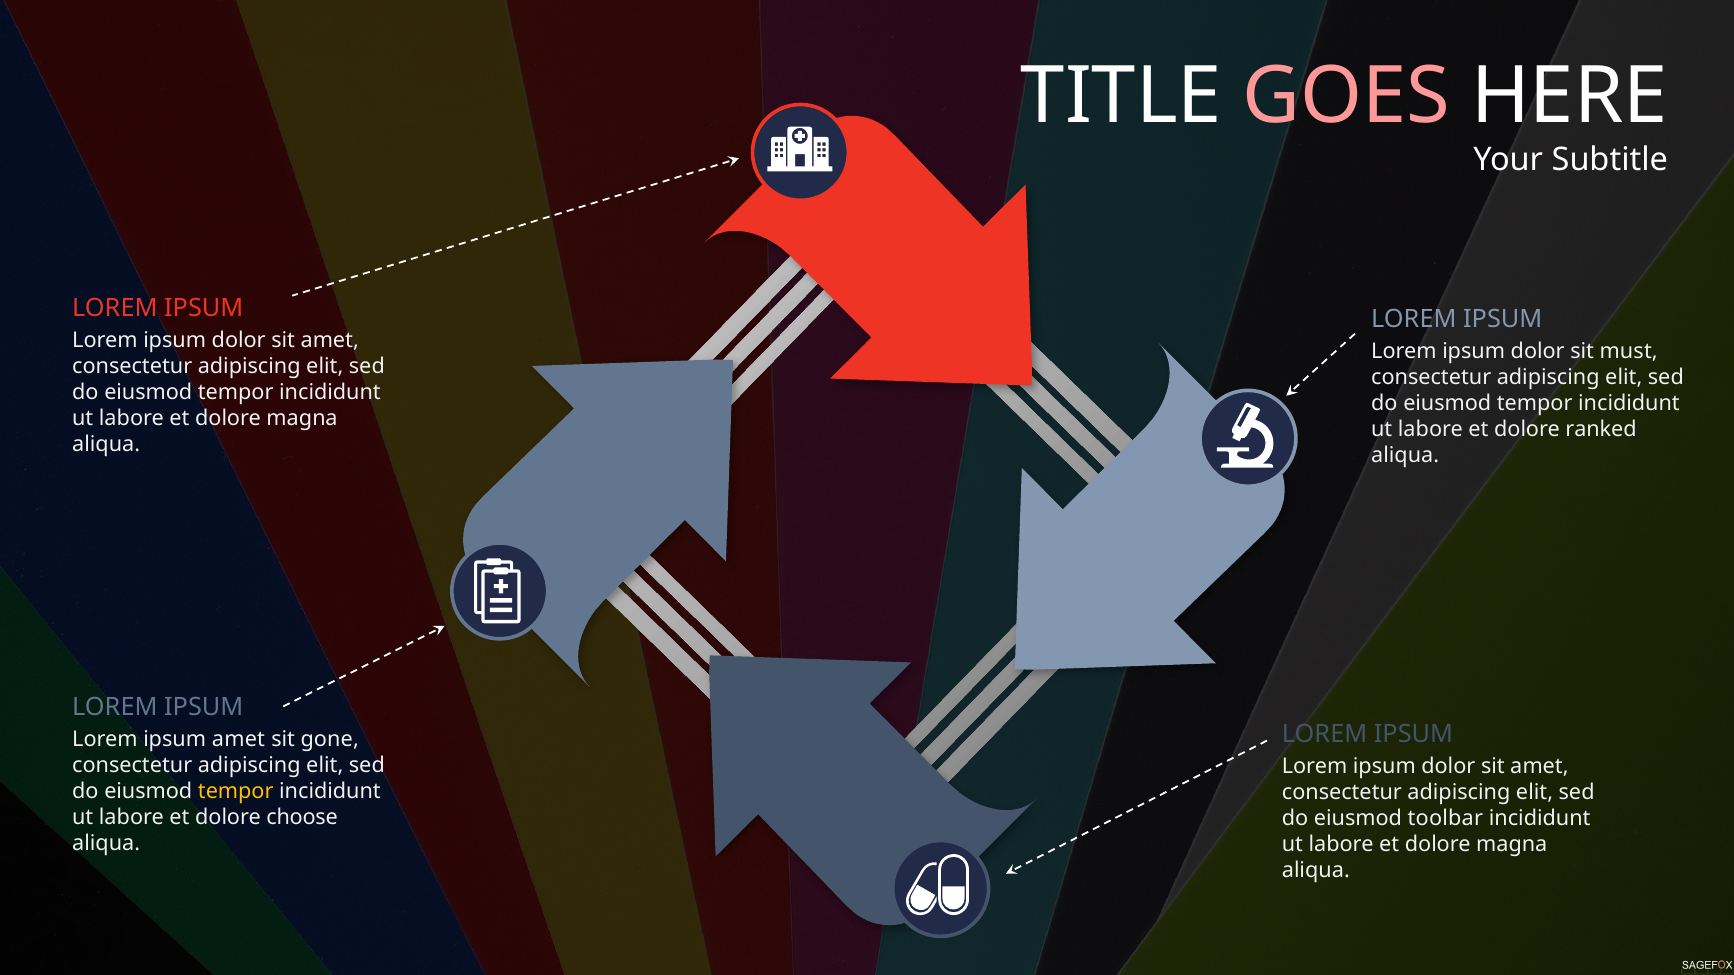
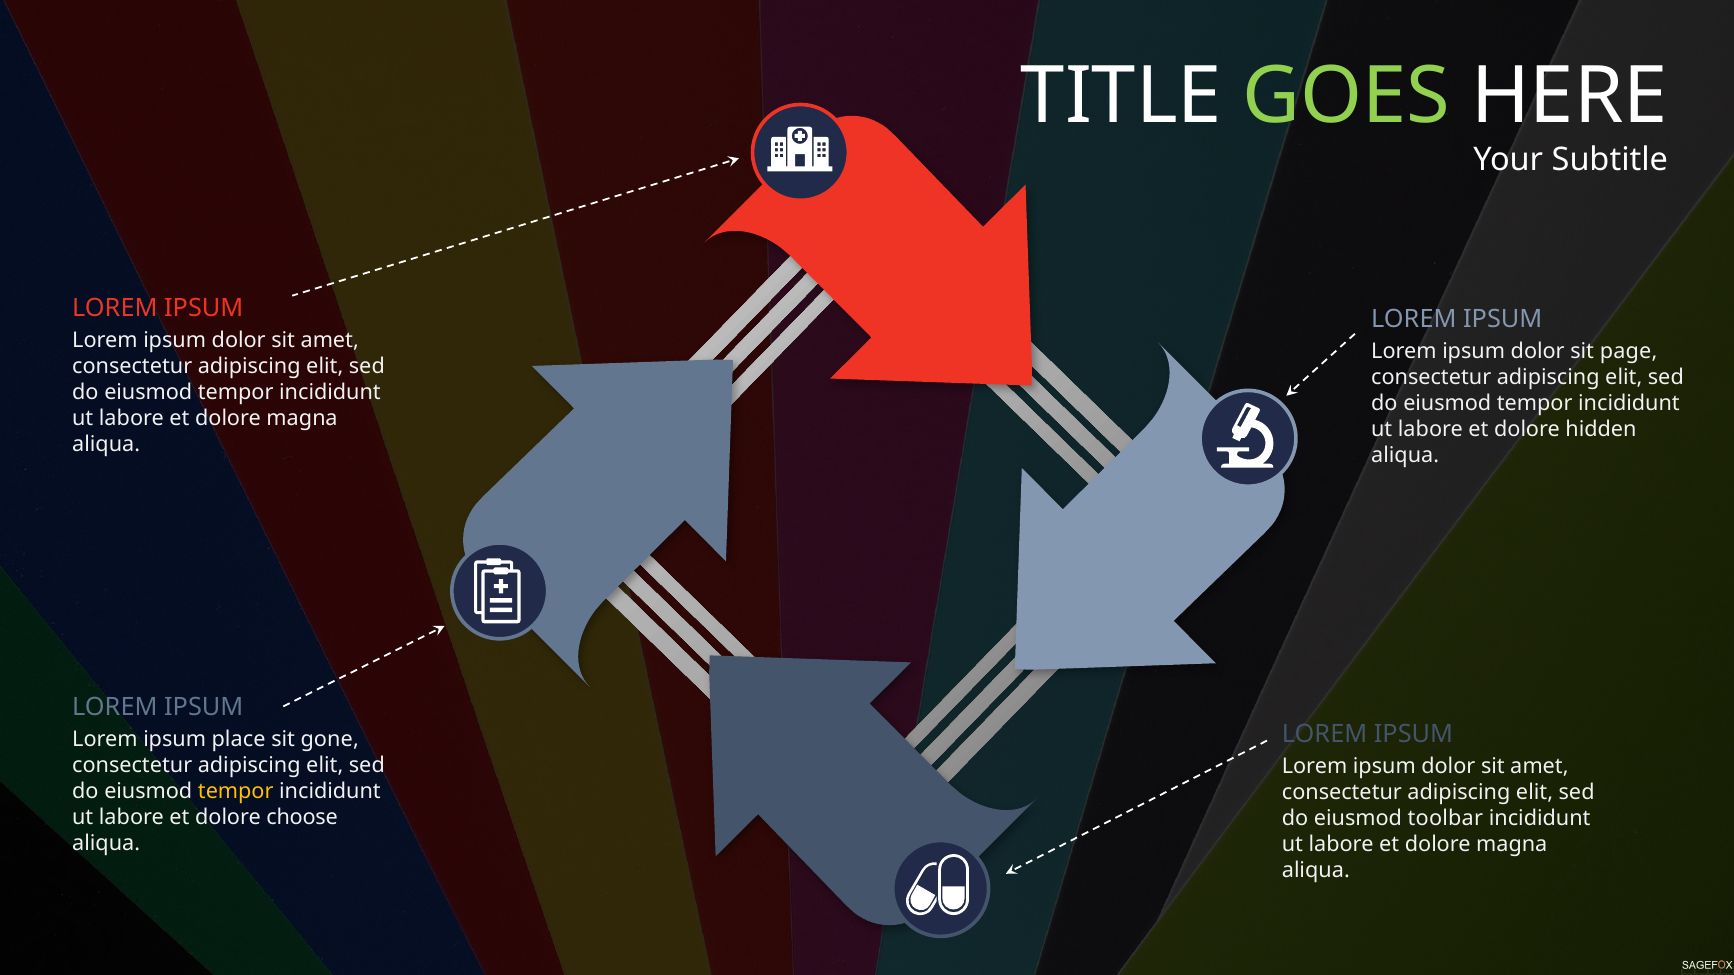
GOES colour: pink -> light green (1347, 96)
must: must -> page (1629, 351)
ranked: ranked -> hidden (1601, 429)
ipsum amet: amet -> place (239, 740)
